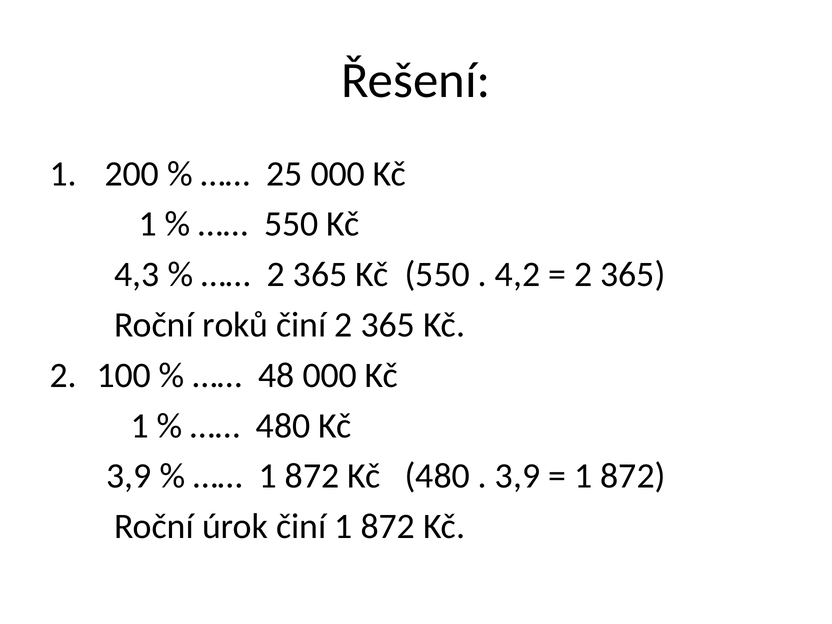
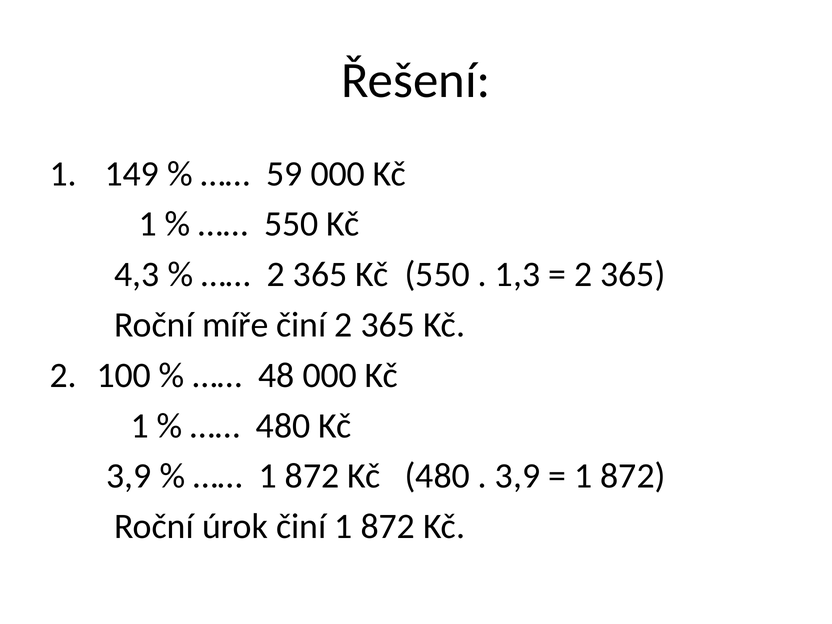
200: 200 -> 149 (132, 174)
25: 25 -> 59 (284, 174)
4,2: 4,2 -> 1,3 (518, 275)
roků: roků -> míře (235, 325)
